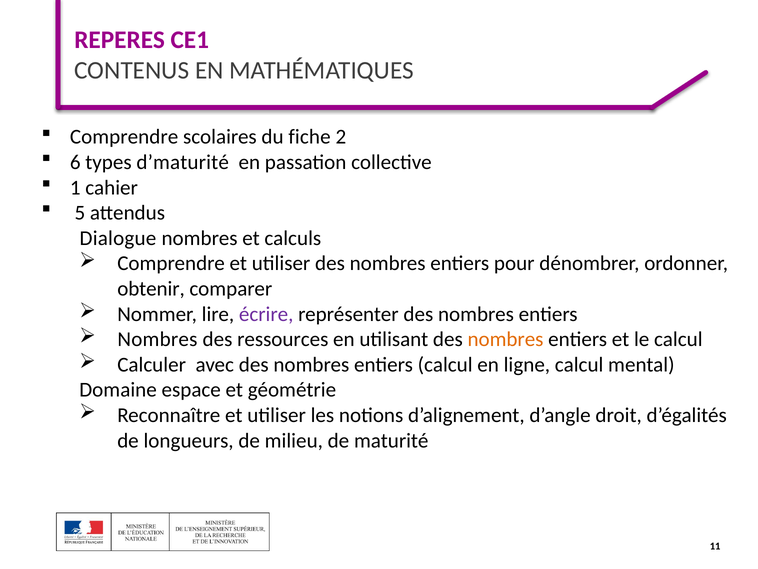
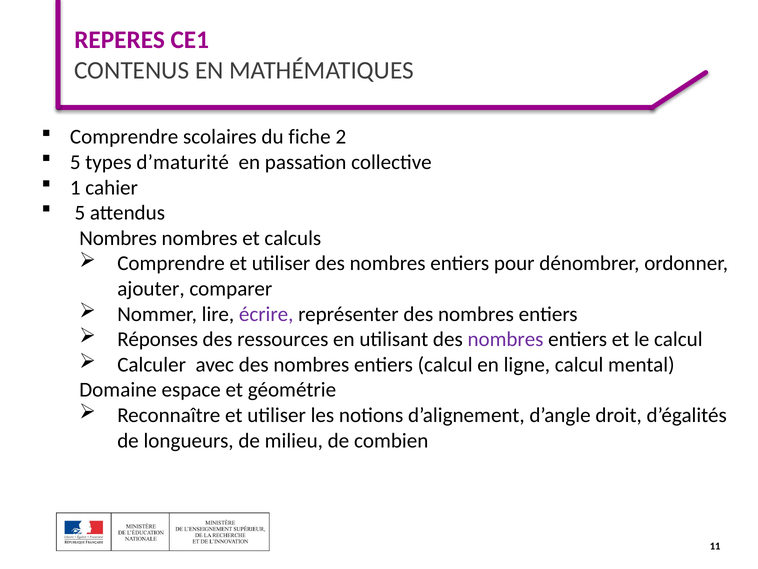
6: 6 -> 5 (75, 162)
Dialogue: Dialogue -> Nombres (118, 238)
obtenir: obtenir -> ajouter (151, 289)
Nombres: Nombres -> Réponses (158, 339)
nombres colour: orange -> purple (506, 339)
maturité: maturité -> combien (391, 440)
